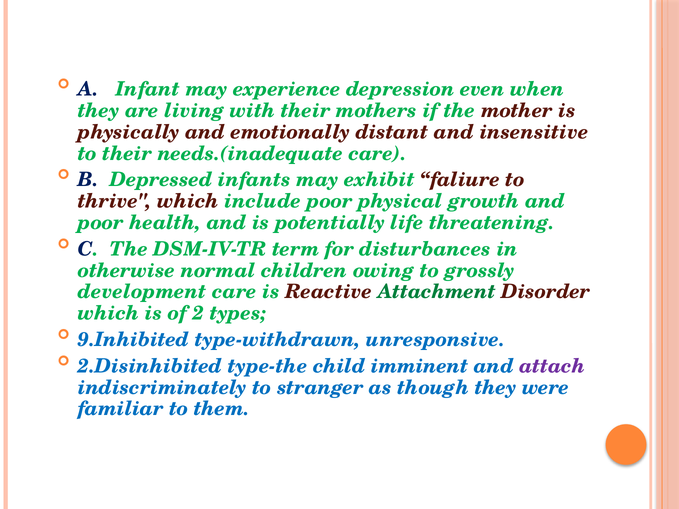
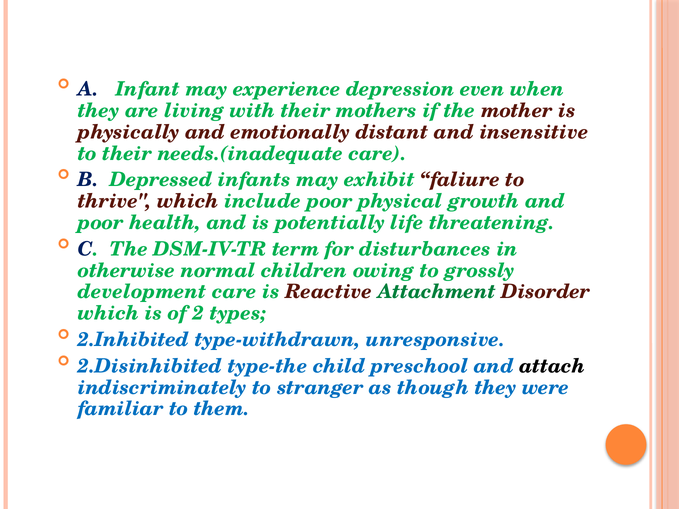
9.Inhibited: 9.Inhibited -> 2.Inhibited (134, 340)
imminent: imminent -> preschool (420, 366)
attach colour: purple -> black (552, 366)
